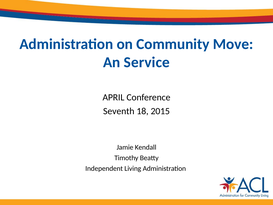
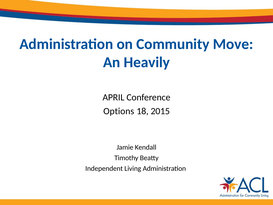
Service: Service -> Heavily (147, 62)
Seventh: Seventh -> Options (119, 111)
